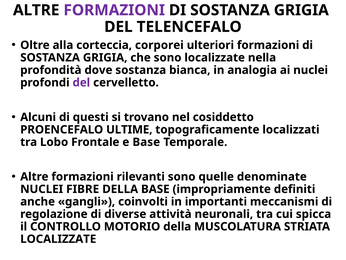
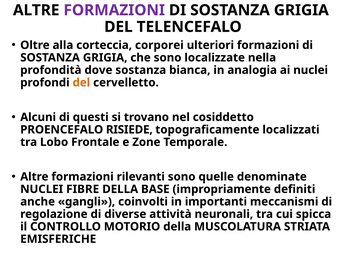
del colour: purple -> orange (81, 82)
ULTIME: ULTIME -> RISIEDE (129, 129)
e Base: Base -> Zone (146, 142)
LOCALIZZATE: LOCALIZZATE -> EMISFERICHE (58, 239)
